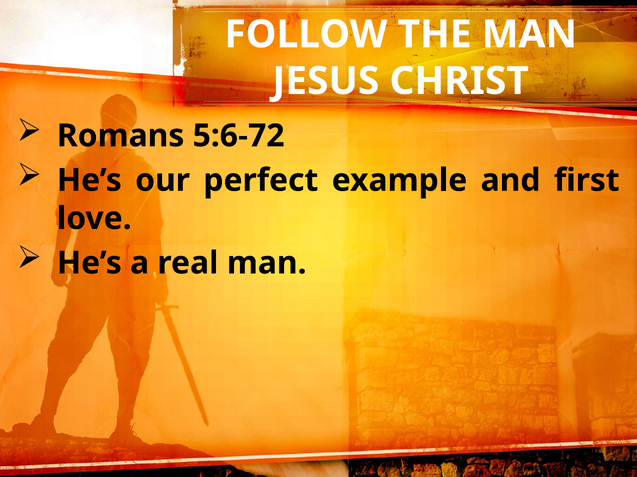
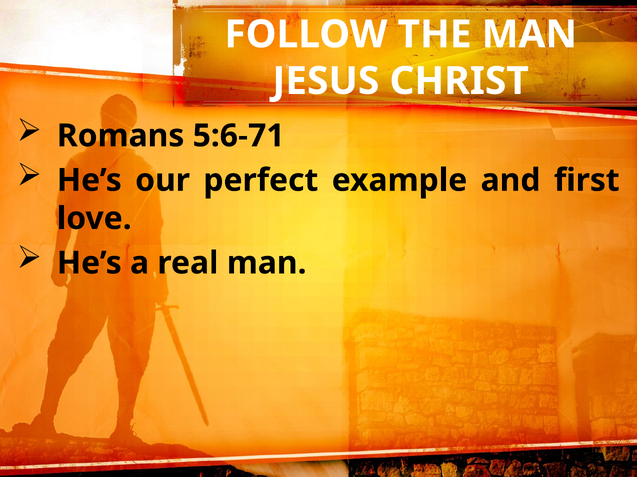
5:6-72: 5:6-72 -> 5:6-71 (239, 136)
